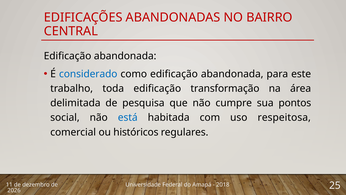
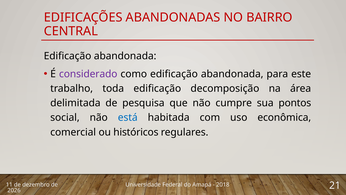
considerado colour: blue -> purple (88, 74)
transformação: transformação -> decomposição (225, 88)
respeitosa: respeitosa -> econômica (284, 117)
25: 25 -> 21 (335, 185)
